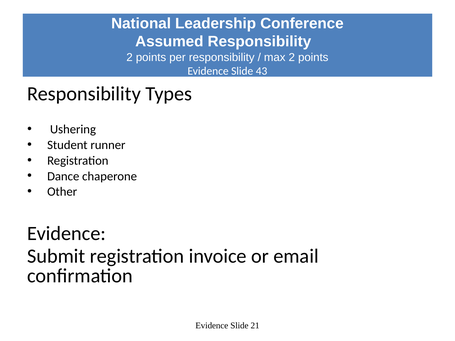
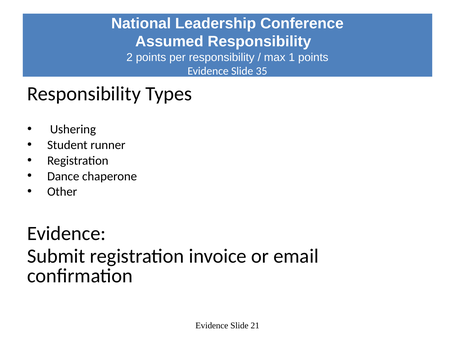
max 2: 2 -> 1 (292, 57)
43: 43 -> 35 (262, 71)
